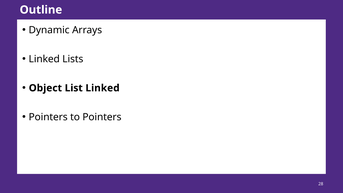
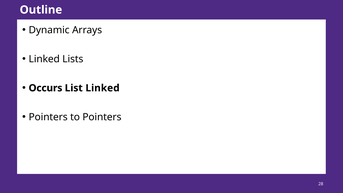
Object: Object -> Occurs (45, 88)
